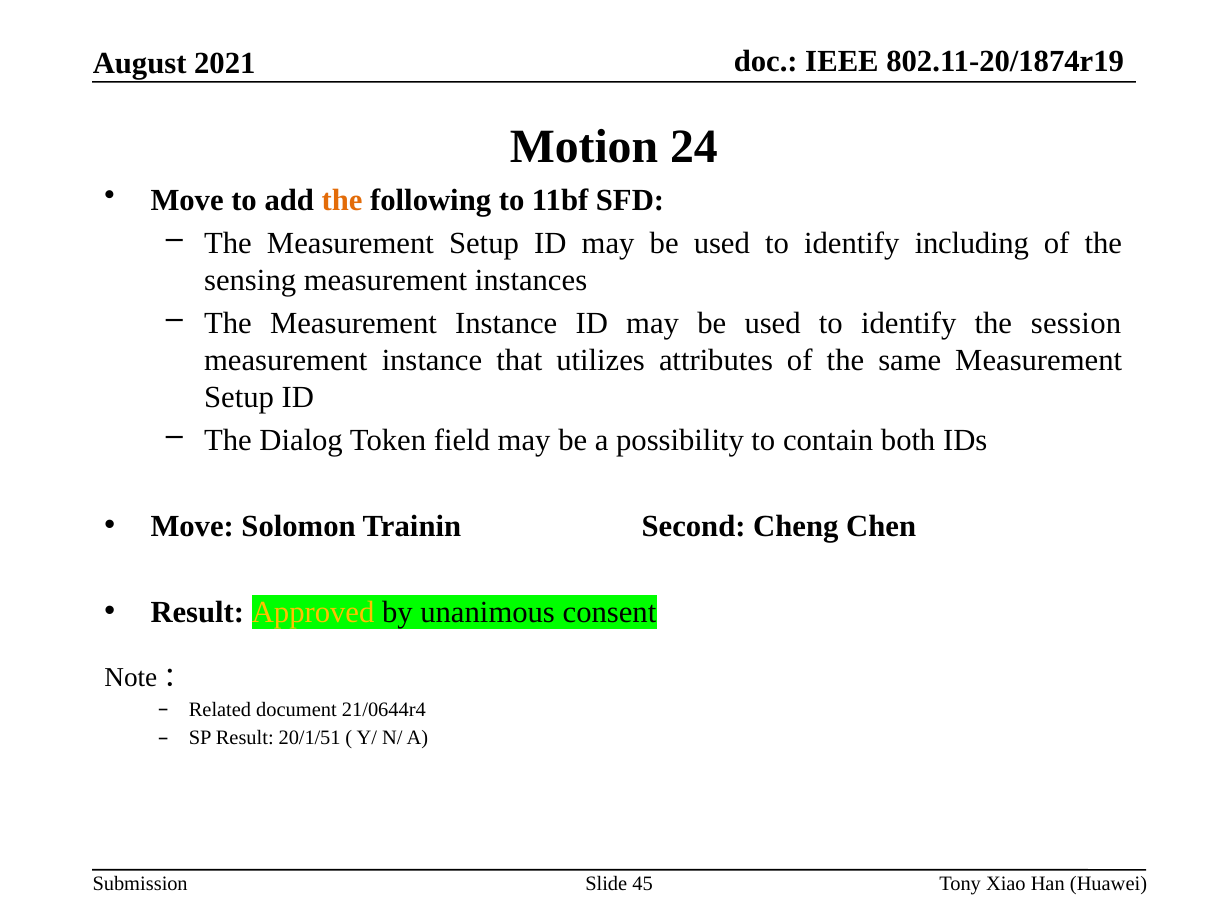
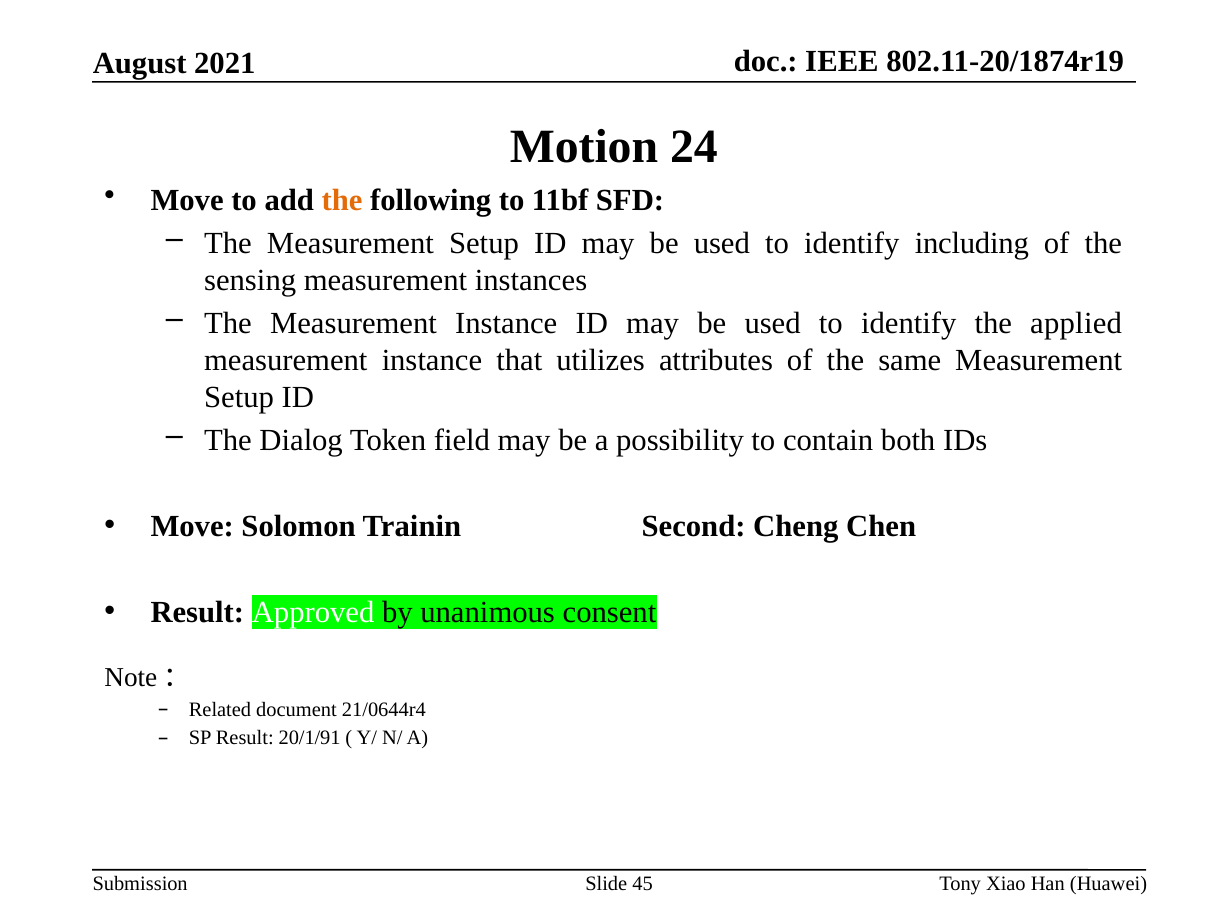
session: session -> applied (1076, 323)
Approved colour: yellow -> white (313, 612)
20/1/51: 20/1/51 -> 20/1/91 (310, 738)
